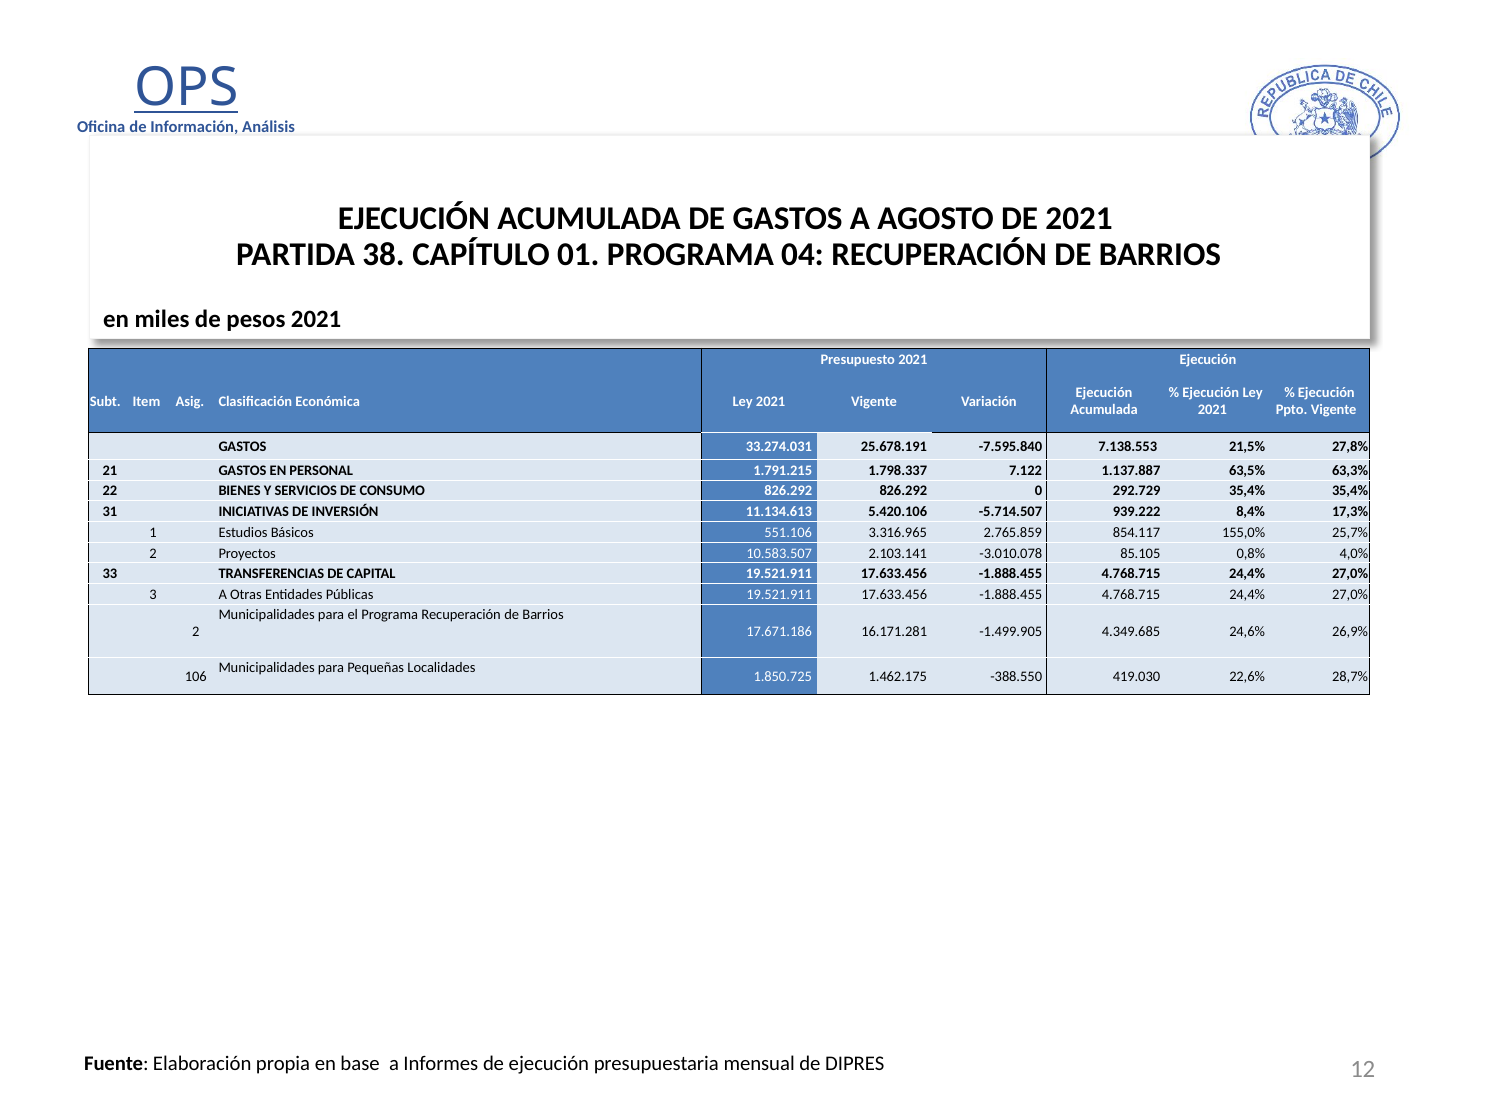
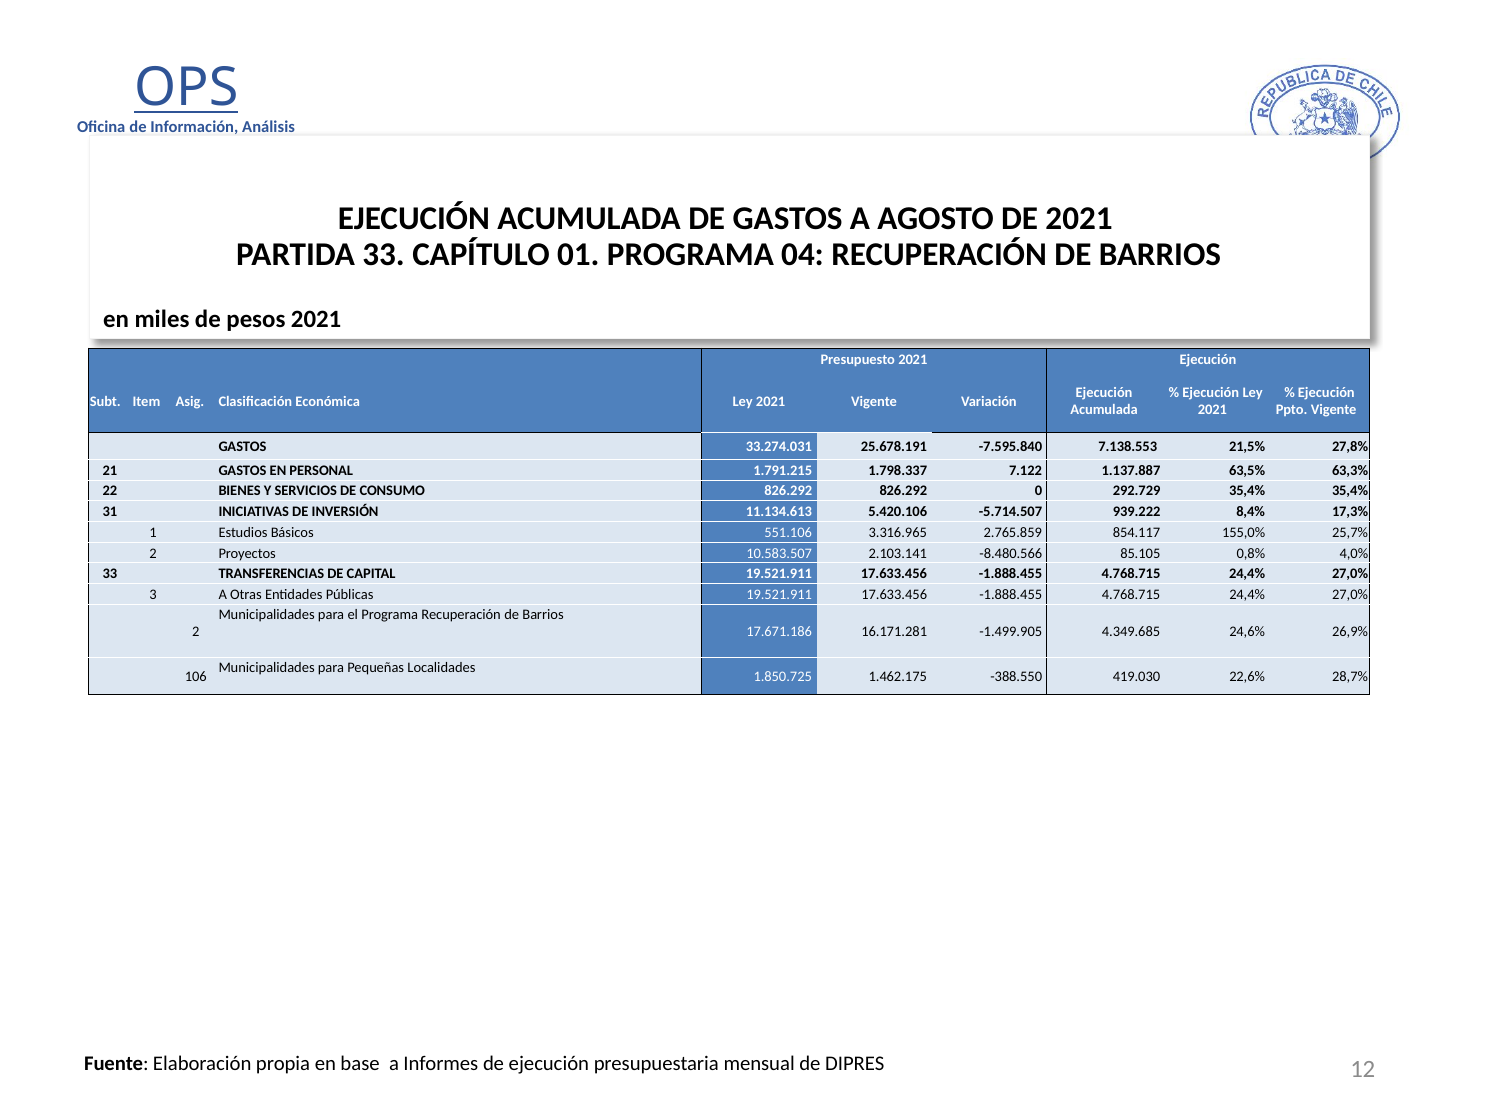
PARTIDA 38: 38 -> 33 (384, 255)
-3.010.078: -3.010.078 -> -8.480.566 (1011, 553)
